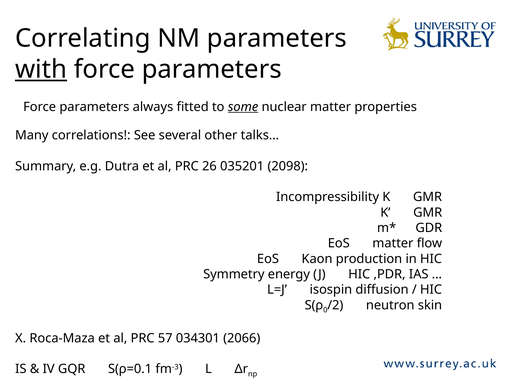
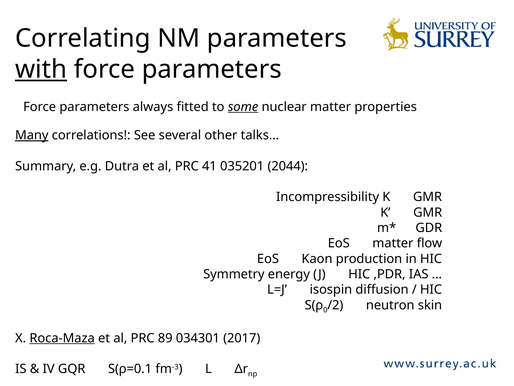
Many underline: none -> present (32, 135)
26: 26 -> 41 (209, 166)
2098: 2098 -> 2044 (288, 166)
Roca-Maza underline: none -> present (62, 338)
57: 57 -> 89 (165, 338)
2066: 2066 -> 2017 (242, 338)
